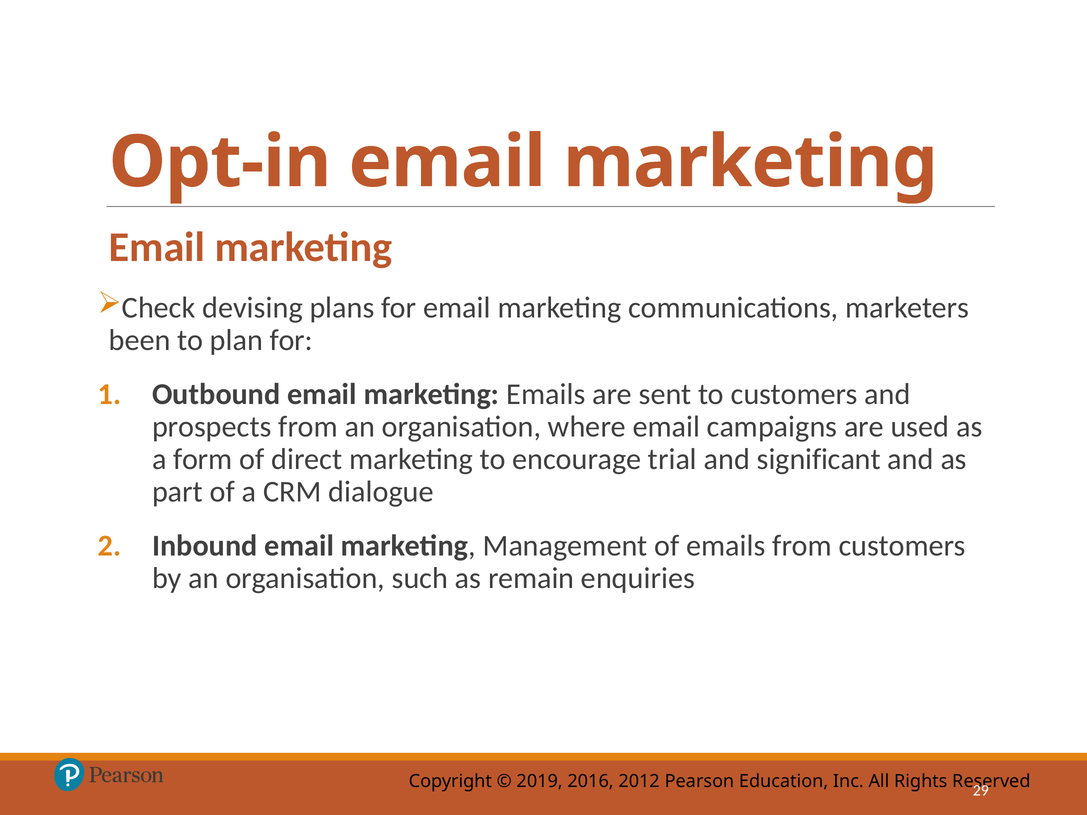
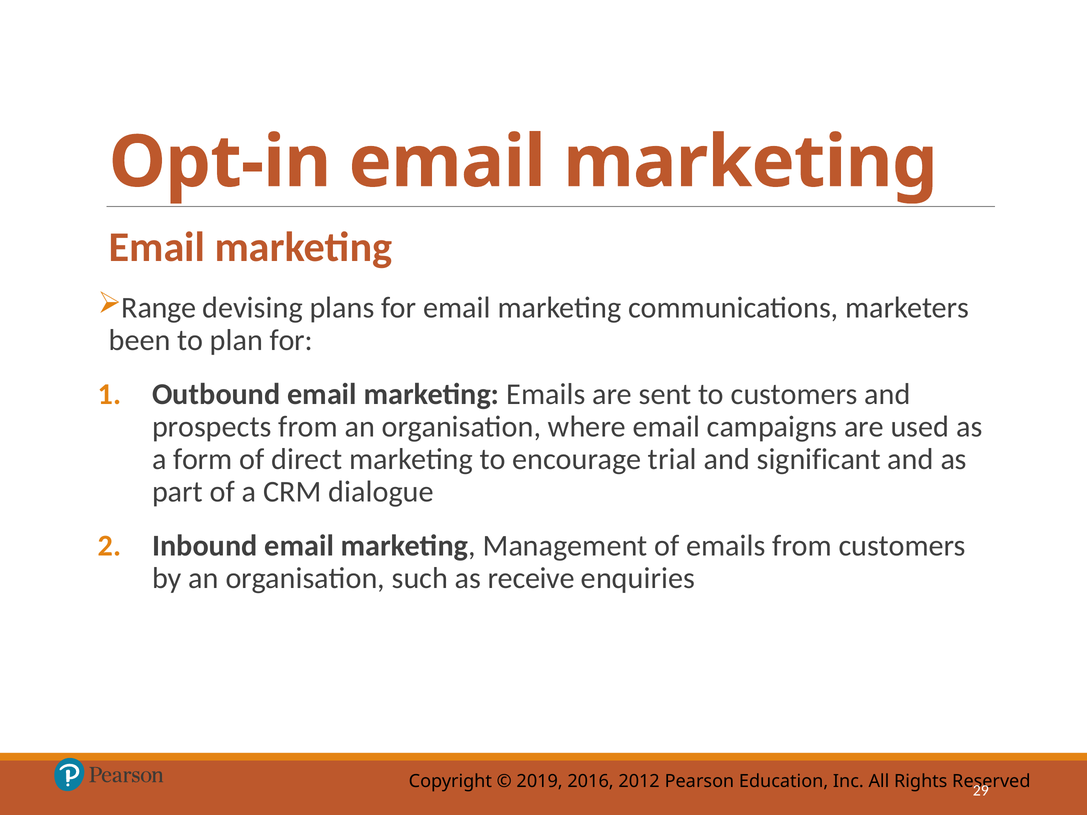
Check: Check -> Range (159, 308)
remain: remain -> receive (531, 579)
